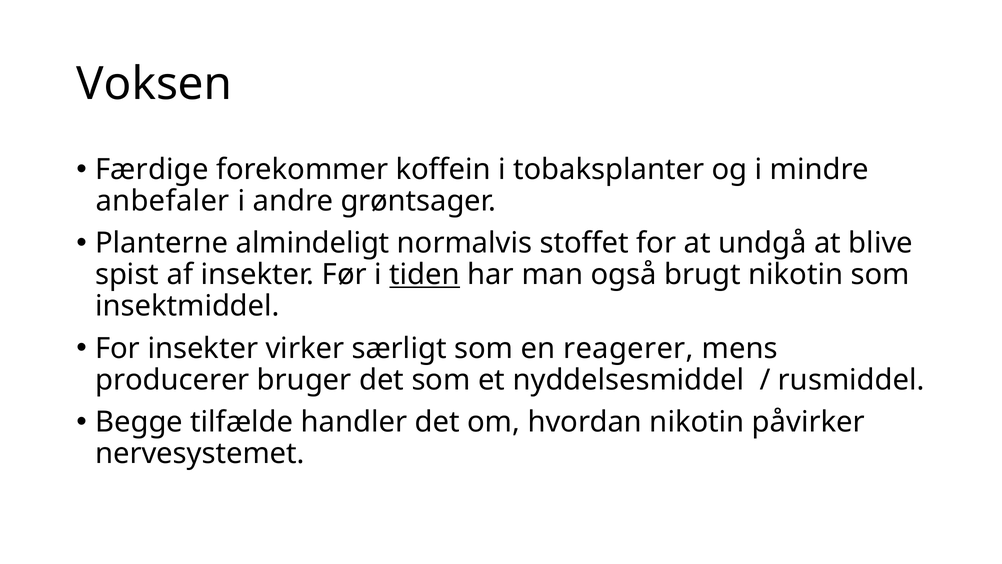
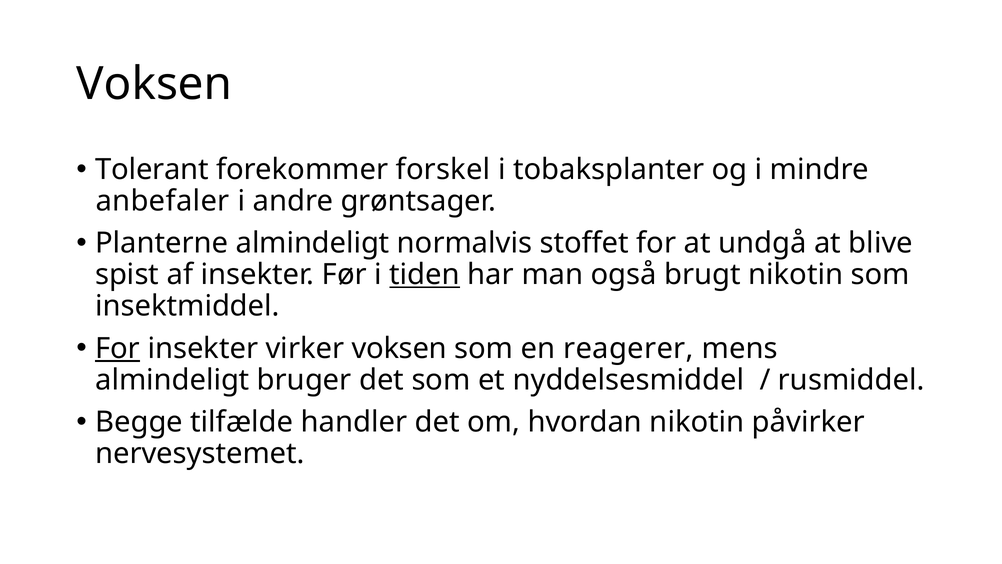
Færdige: Færdige -> Tolerant (152, 169)
koffein: koffein -> forskel (443, 169)
For underline: none -> present (118, 348)
virker særligt: særligt -> voksen (399, 348)
producerer: producerer -> almindeligt (172, 380)
